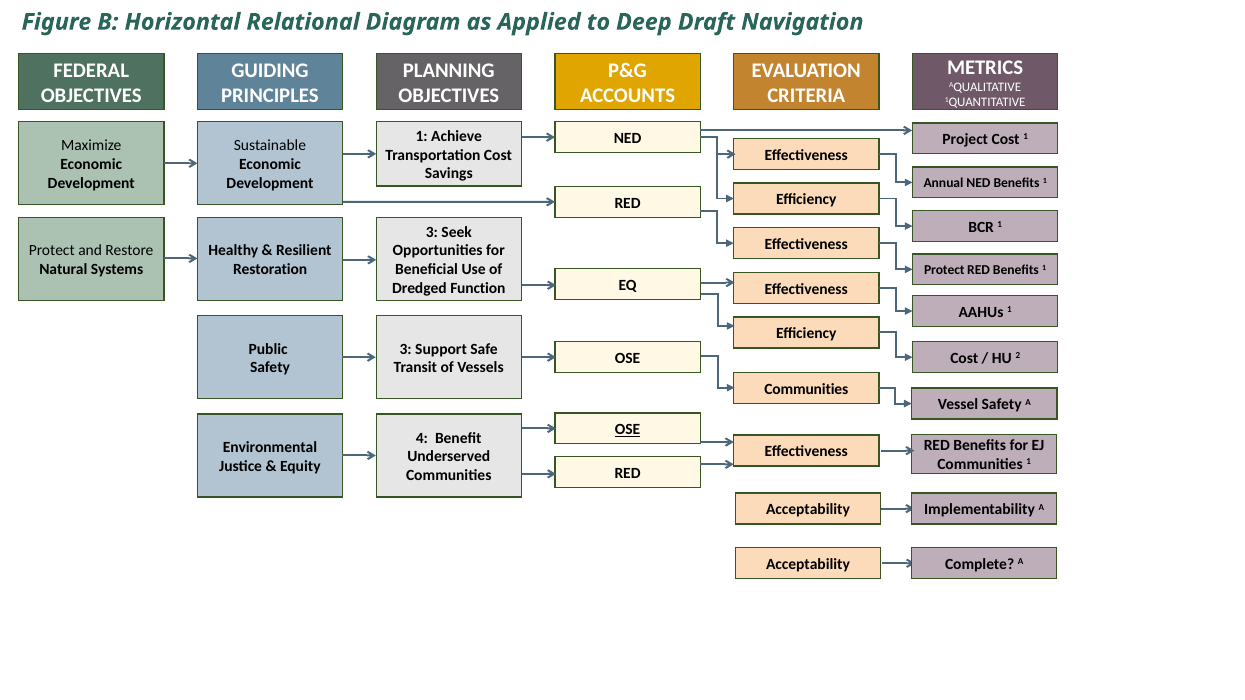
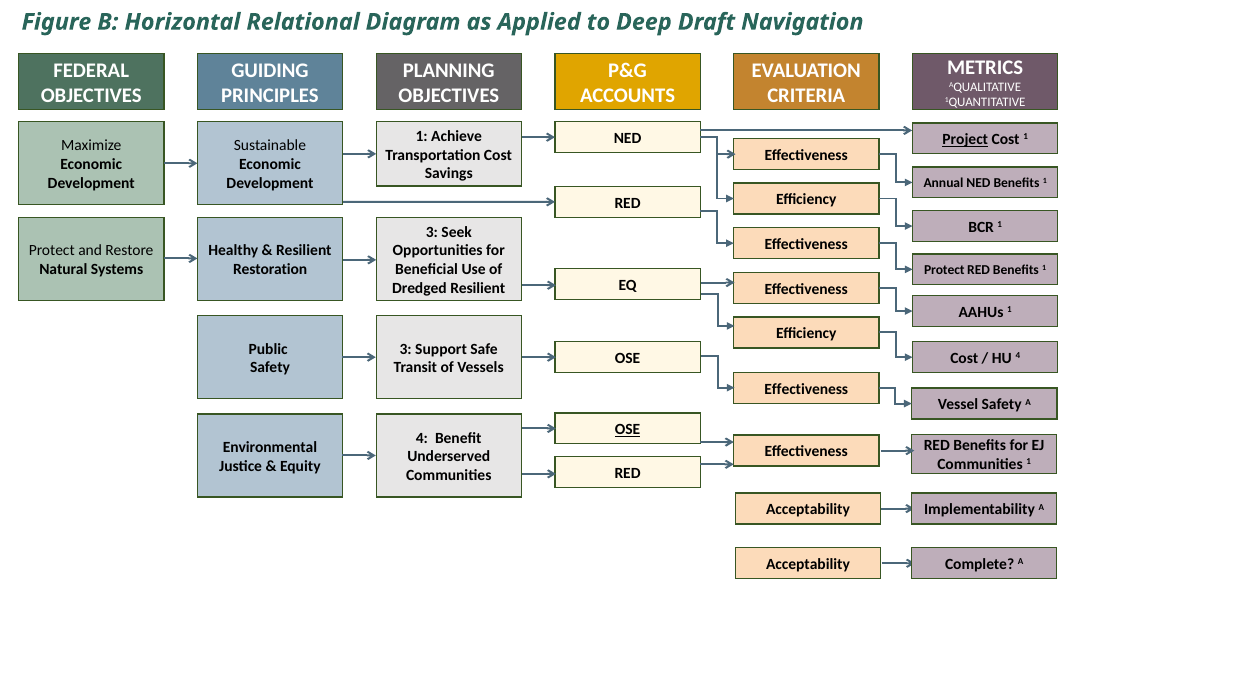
Project underline: none -> present (965, 140)
Dredged Function: Function -> Resilient (478, 288)
HU 2: 2 -> 4 (1018, 356)
Communities: Communities -> Effectiveness (806, 389)
